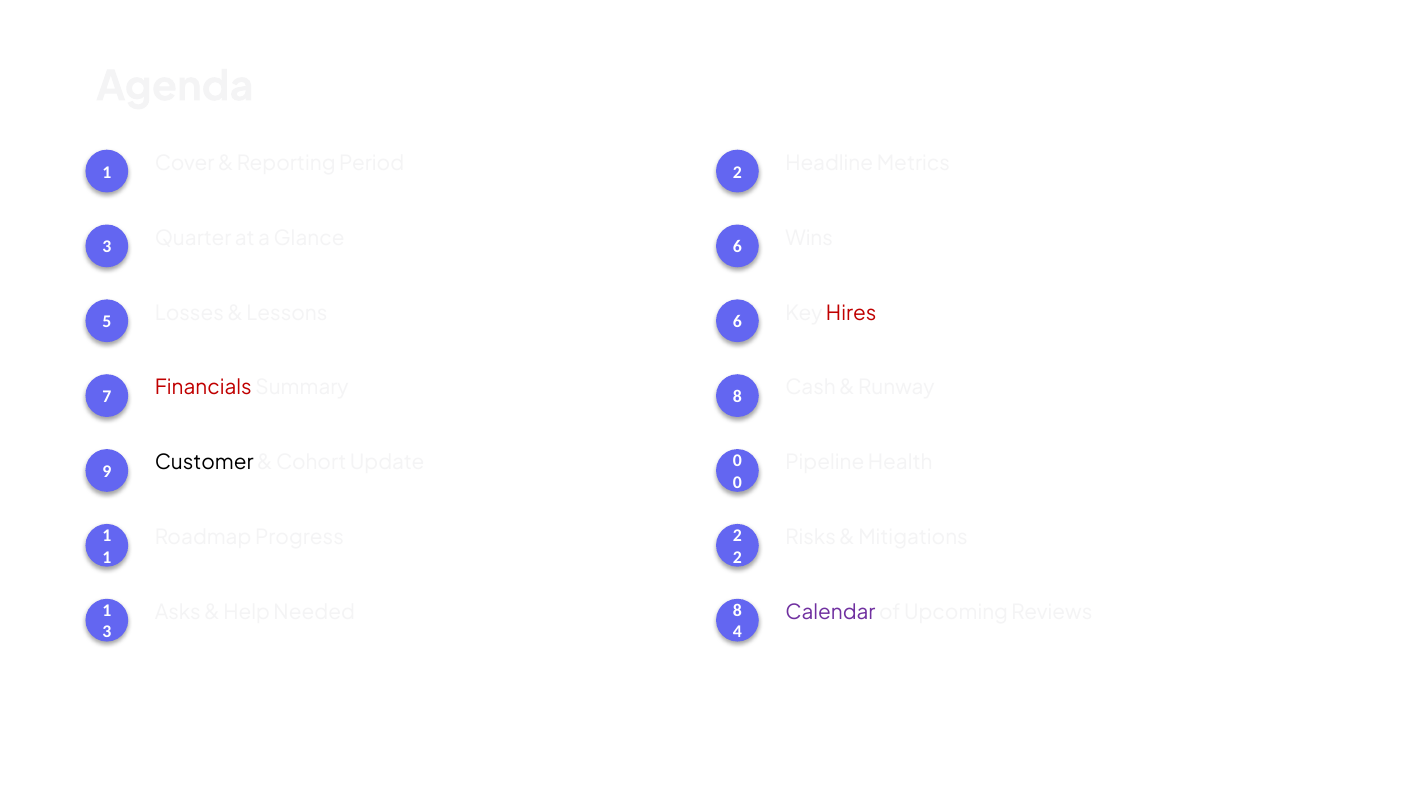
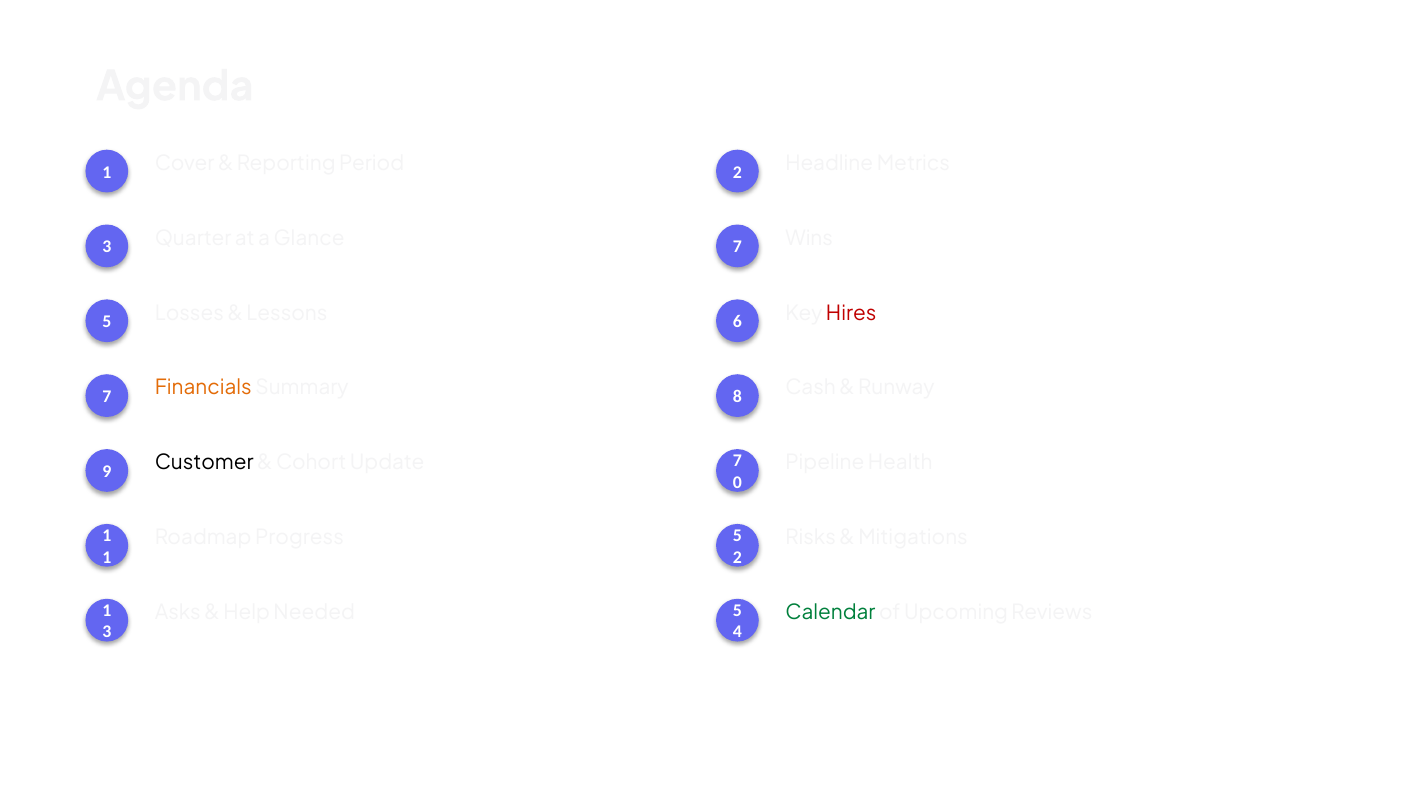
Glance 6: 6 -> 7 (737, 247)
Financials colour: red -> orange (203, 388)
Update 0: 0 -> 7 (737, 461)
Progress 2: 2 -> 5 (737, 536)
Needed 8: 8 -> 5 (737, 610)
Calendar colour: purple -> green (830, 612)
